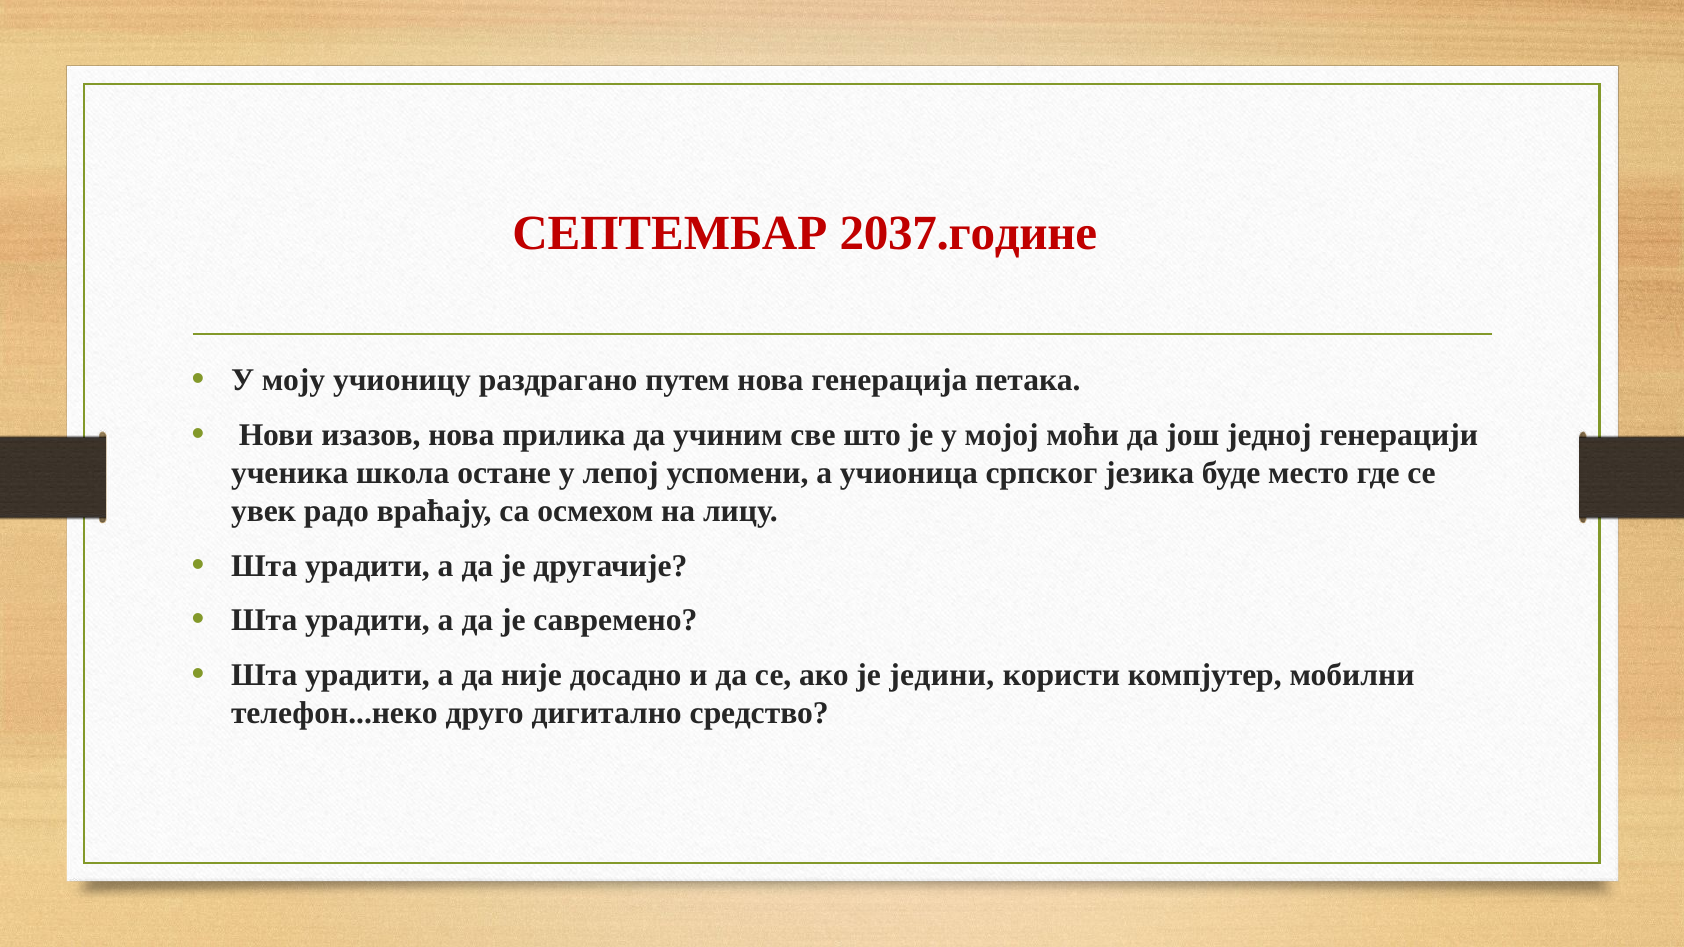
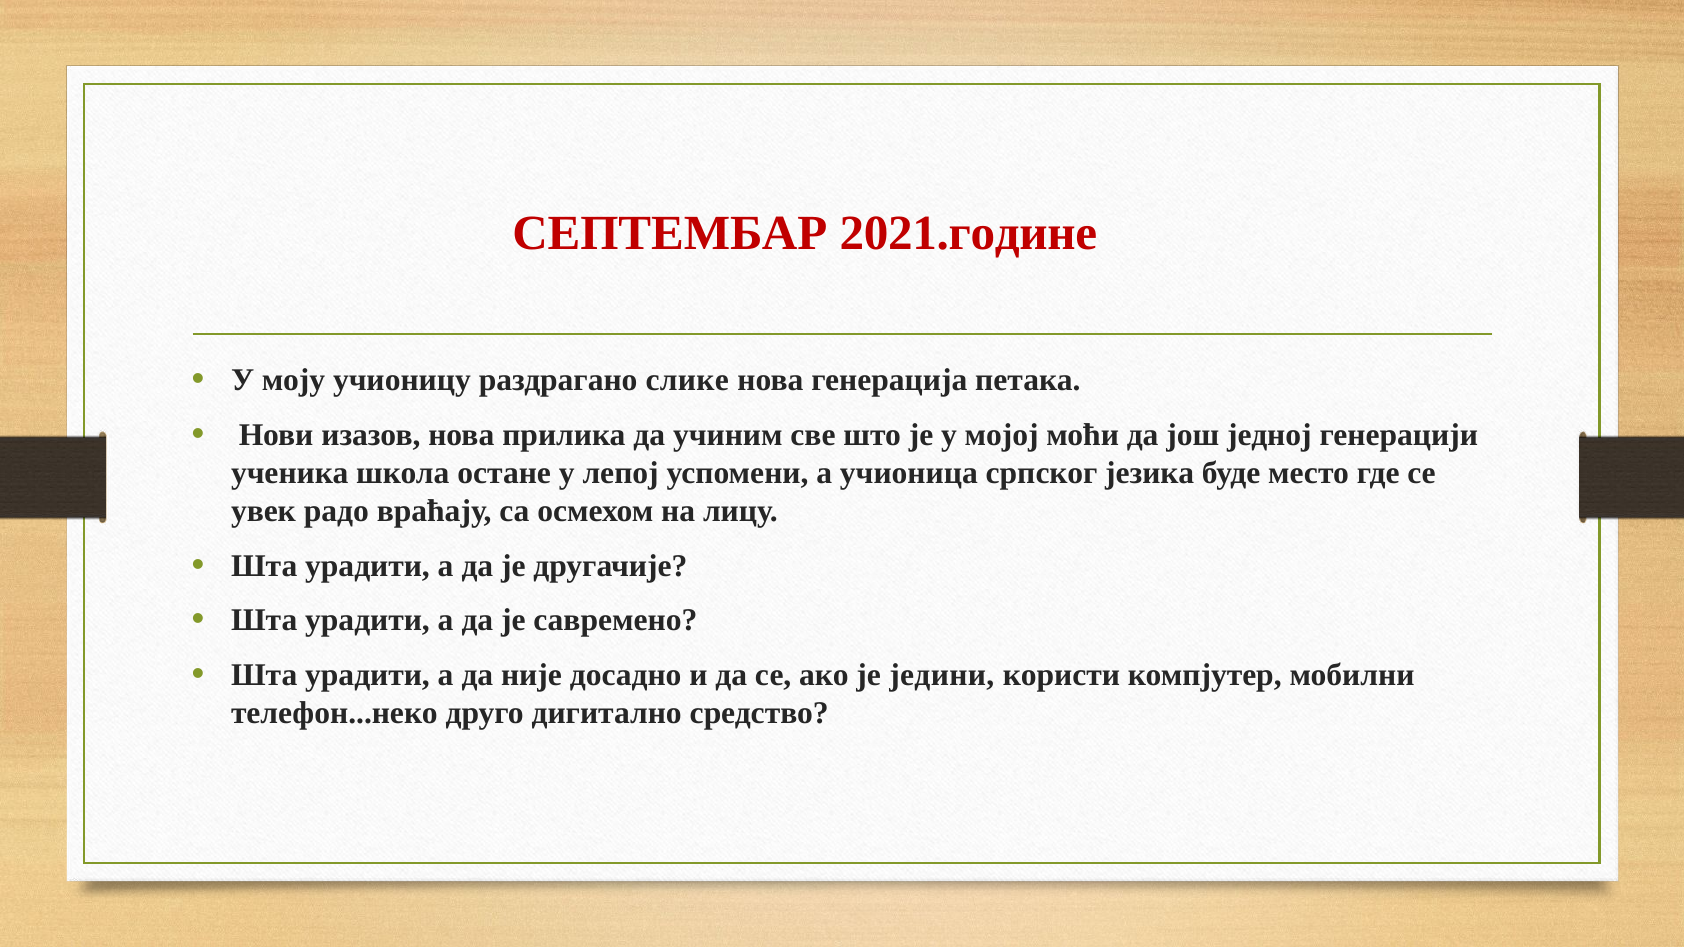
2037.године: 2037.године -> 2021.године (968, 234)
путем: путем -> слике (687, 381)
